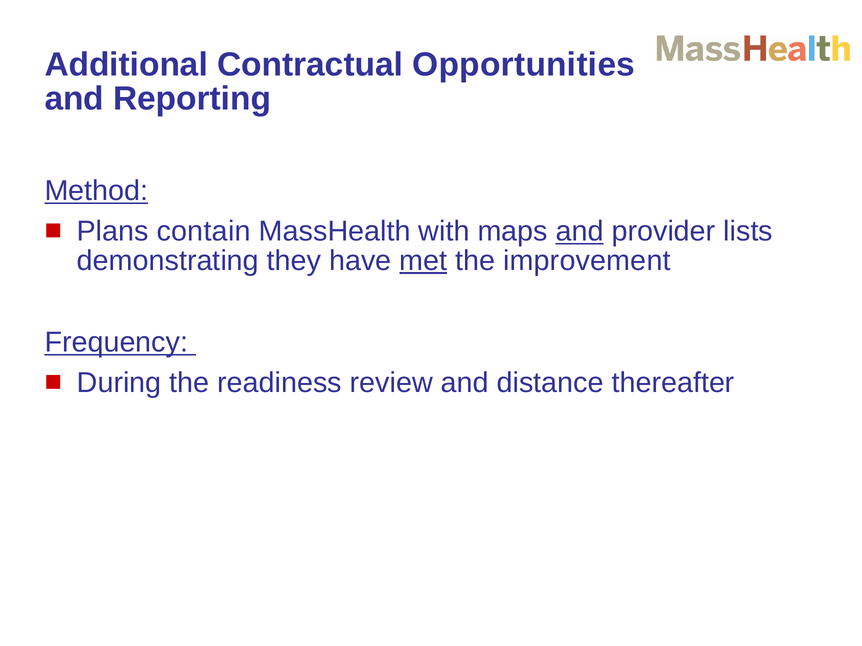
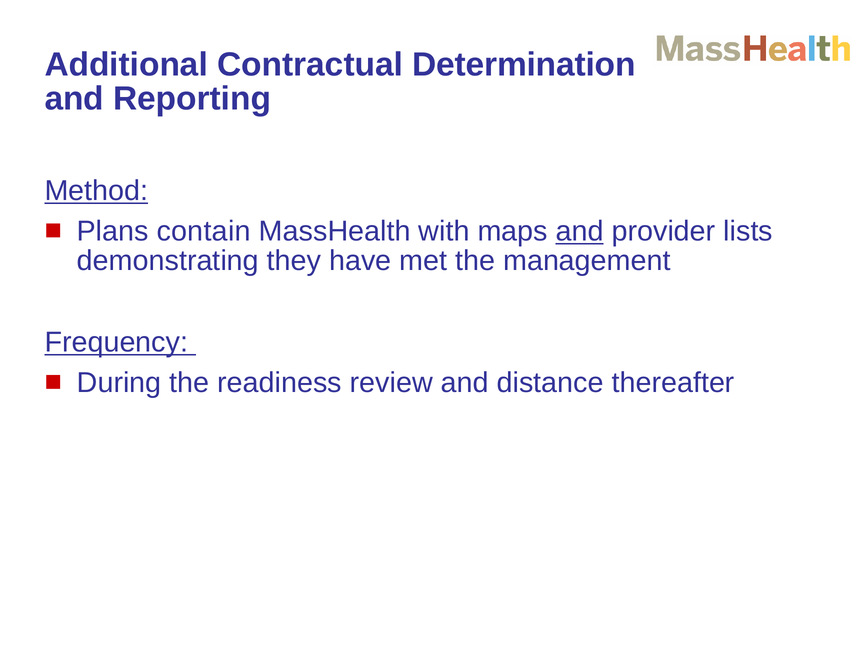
Opportunities: Opportunities -> Determination (524, 65)
met underline: present -> none (423, 261)
improvement: improvement -> management (587, 261)
